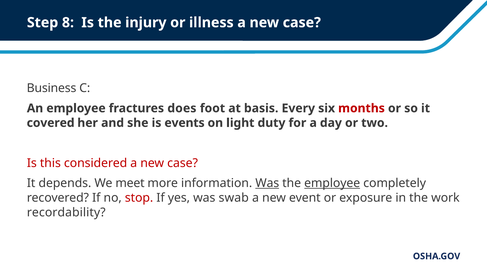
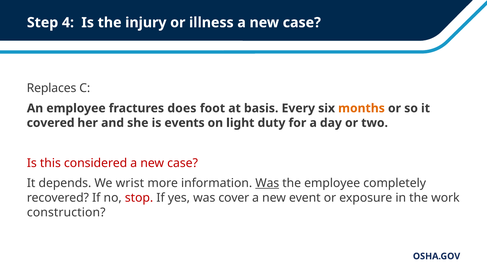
8: 8 -> 4 (68, 23)
Business: Business -> Replaces (52, 88)
months colour: red -> orange (361, 108)
meet: meet -> wrist (130, 183)
employee underline: present -> none (332, 183)
swab: swab -> cover (234, 198)
recordability: recordability -> construction (66, 212)
